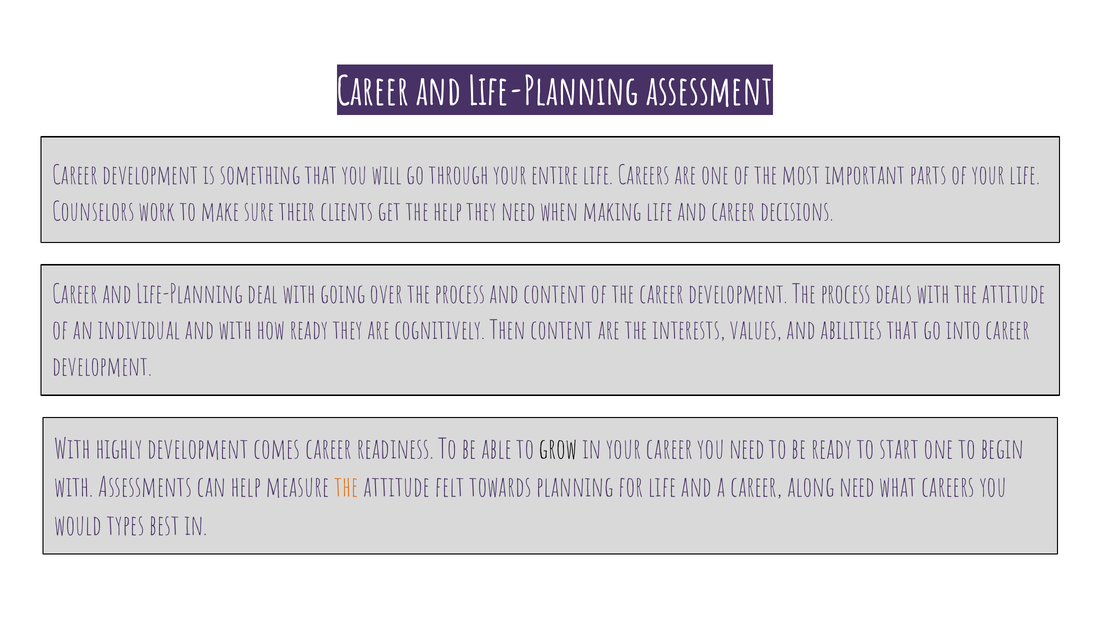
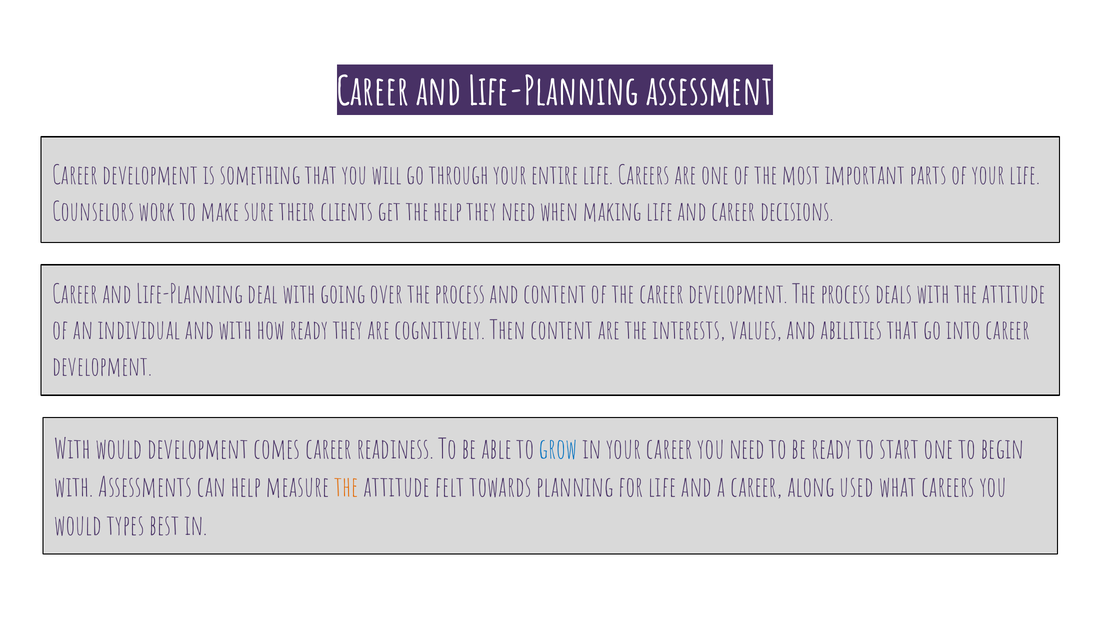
With highly: highly -> would (119, 450)
grow colour: black -> blue (558, 450)
along need: need -> used (857, 488)
